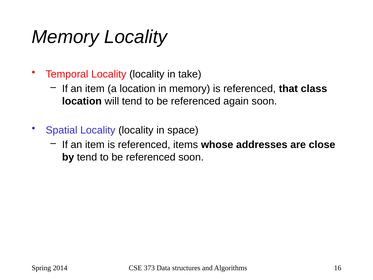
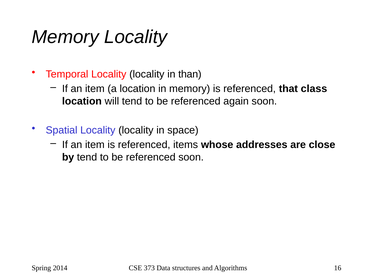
take: take -> than (190, 74)
